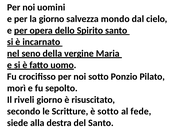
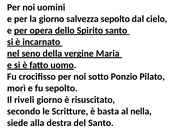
salvezza mondo: mondo -> sepolto (115, 19)
è sotto: sotto -> basta (108, 111)
fede: fede -> nella (141, 111)
